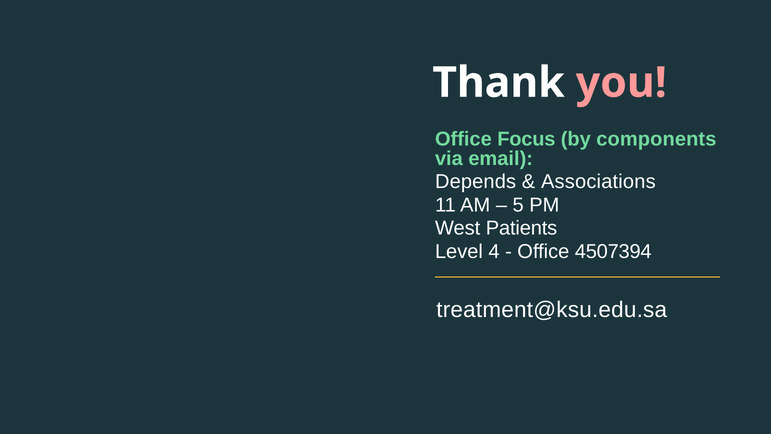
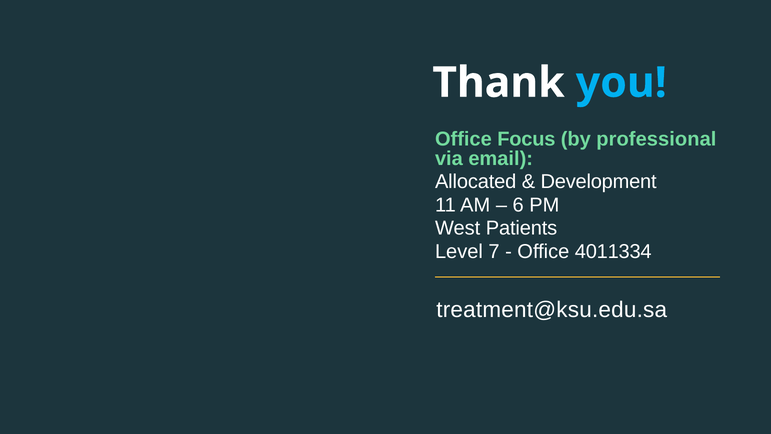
you colour: pink -> light blue (621, 83)
components: components -> professional (656, 139)
Depends: Depends -> Allocated (476, 182)
Associations: Associations -> Development (599, 182)
5: 5 -> 6 (518, 205)
4: 4 -> 7 (494, 251)
4507394: 4507394 -> 4011334 (613, 251)
